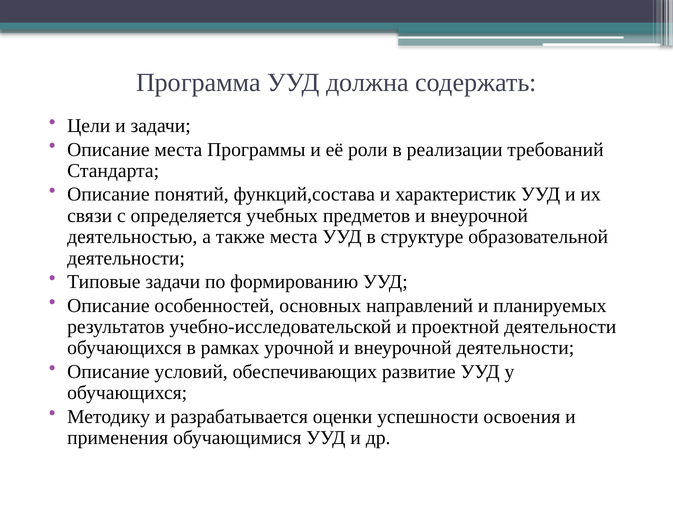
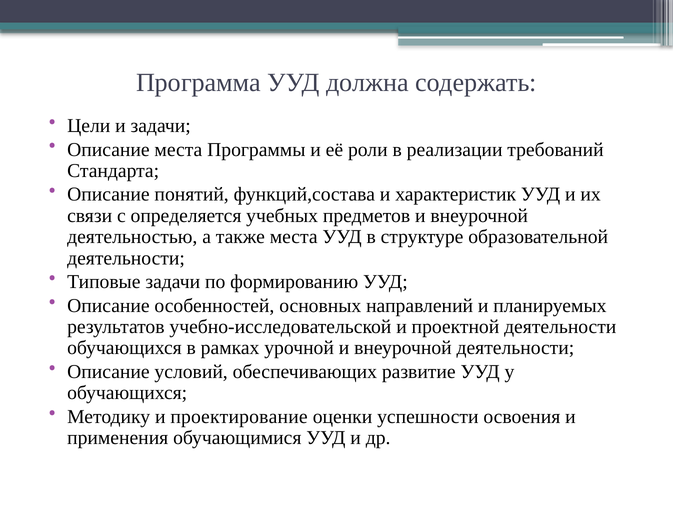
разрабатывается: разрабатывается -> проектирование (239, 416)
